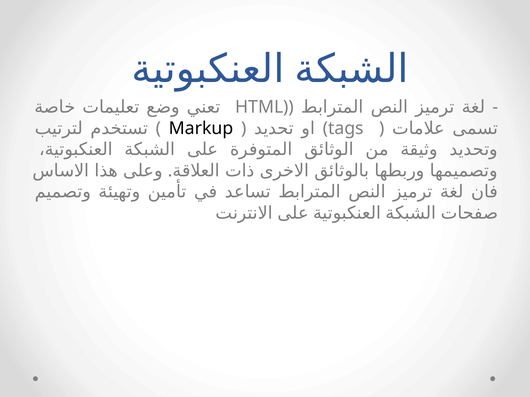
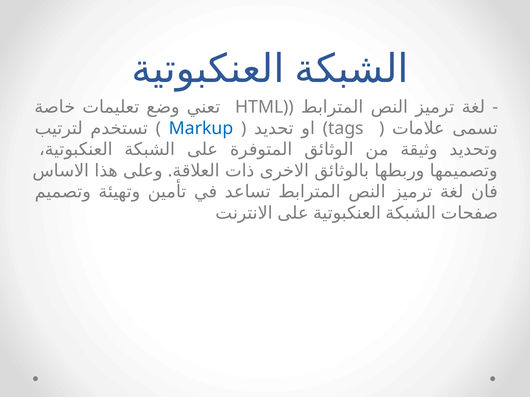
Markup colour: black -> blue (201, 128)
